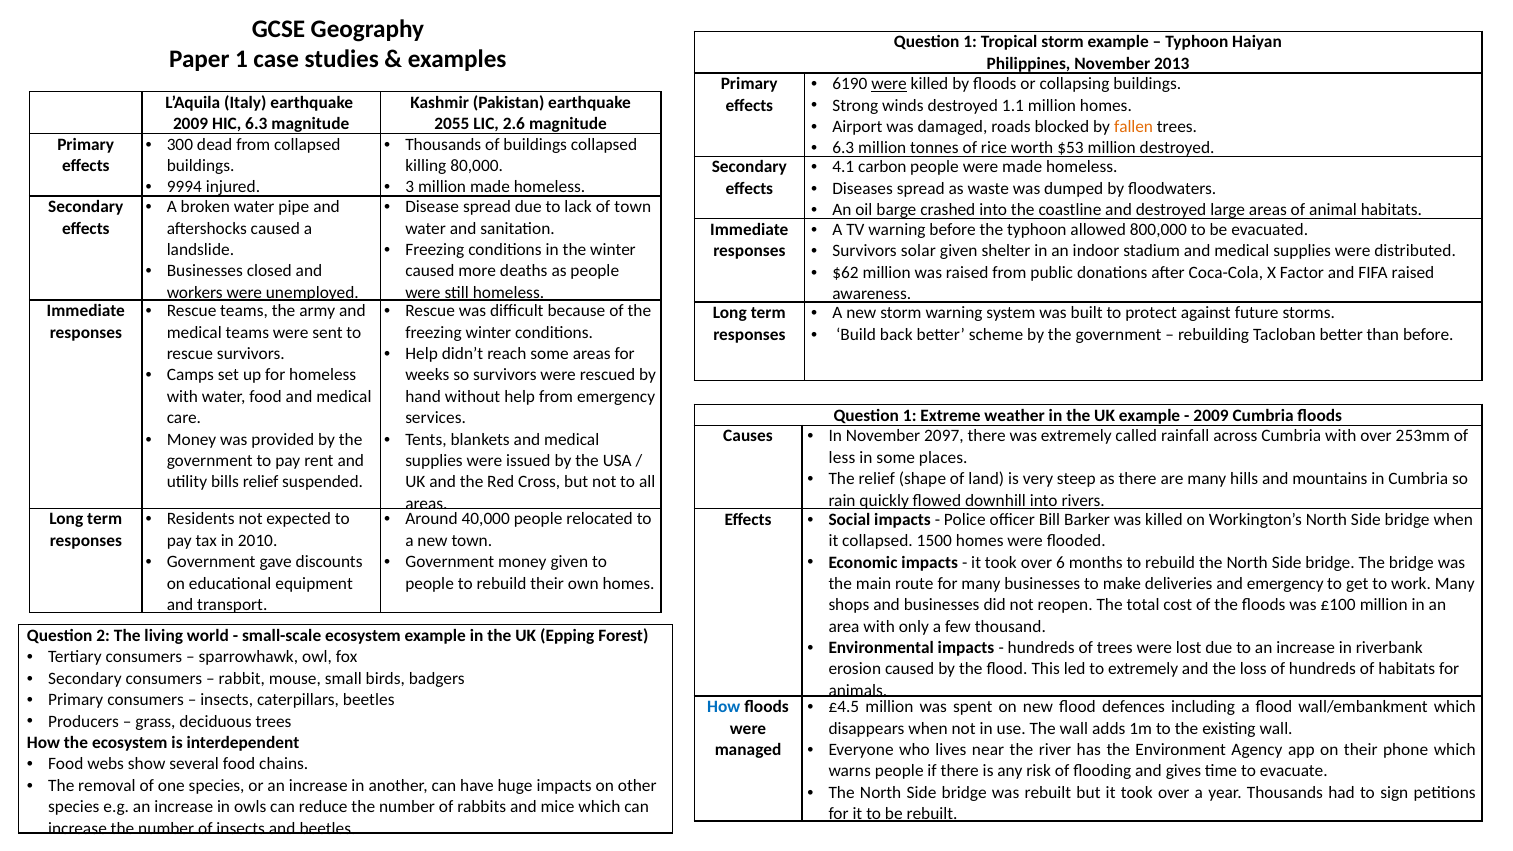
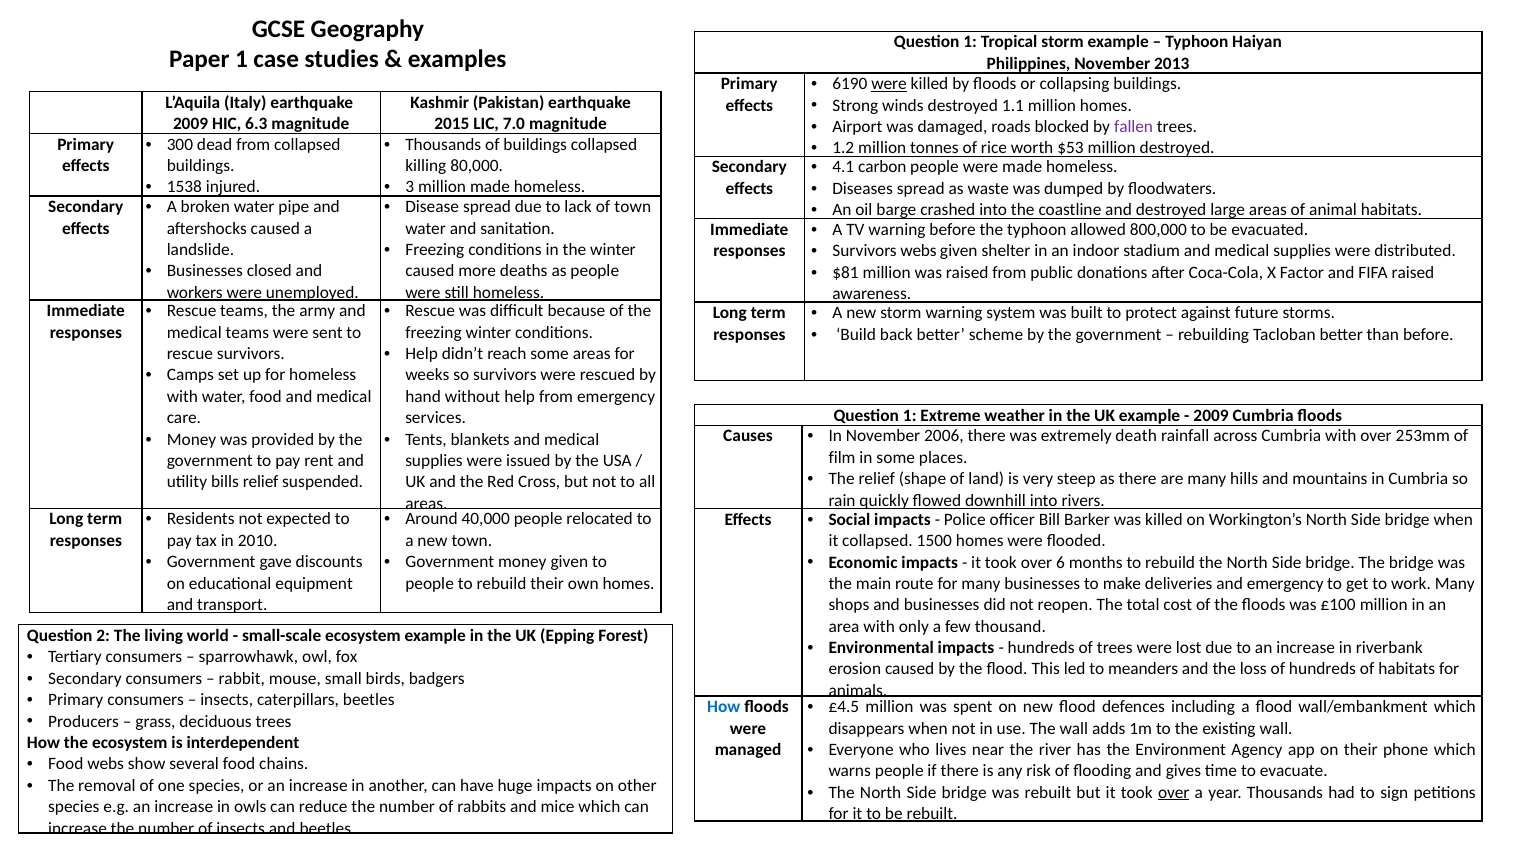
2055: 2055 -> 2015 (452, 124)
2.6: 2.6 -> 7.0 (514, 124)
fallen colour: orange -> purple (1134, 127)
6.3: 6.3 -> 1.2 (843, 148)
9994: 9994 -> 1538 (184, 187)
Survivors solar: solar -> webs (919, 251)
$62: $62 -> $81 (846, 273)
2097: 2097 -> 2006 (944, 436)
called: called -> death (1136, 436)
less: less -> film (842, 458)
to extremely: extremely -> meanders (1143, 669)
over underline: none -> present (1174, 793)
